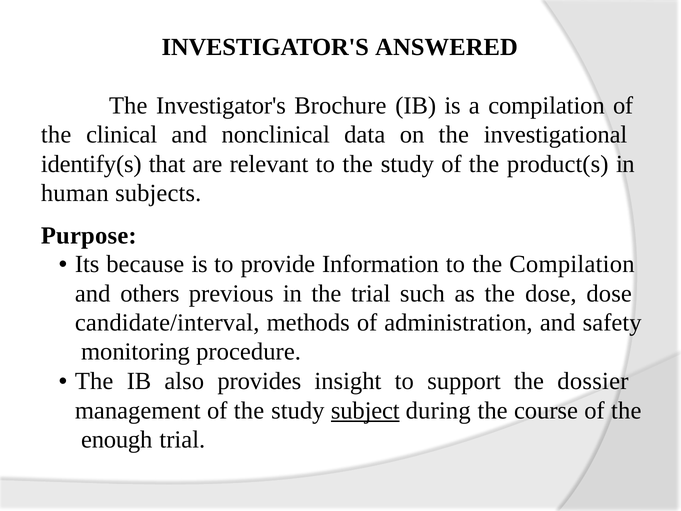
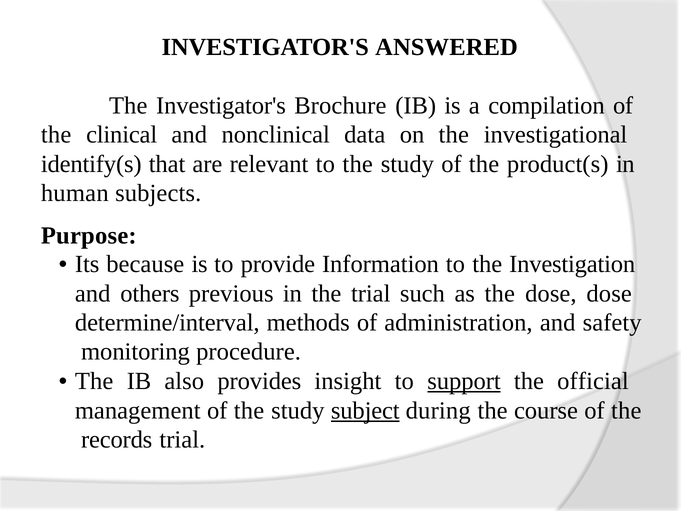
the Compilation: Compilation -> Investigation (572, 264)
candidate/interval: candidate/interval -> determine/interval (167, 322)
support underline: none -> present (464, 381)
dossier: dossier -> official (593, 381)
enough: enough -> records (117, 440)
